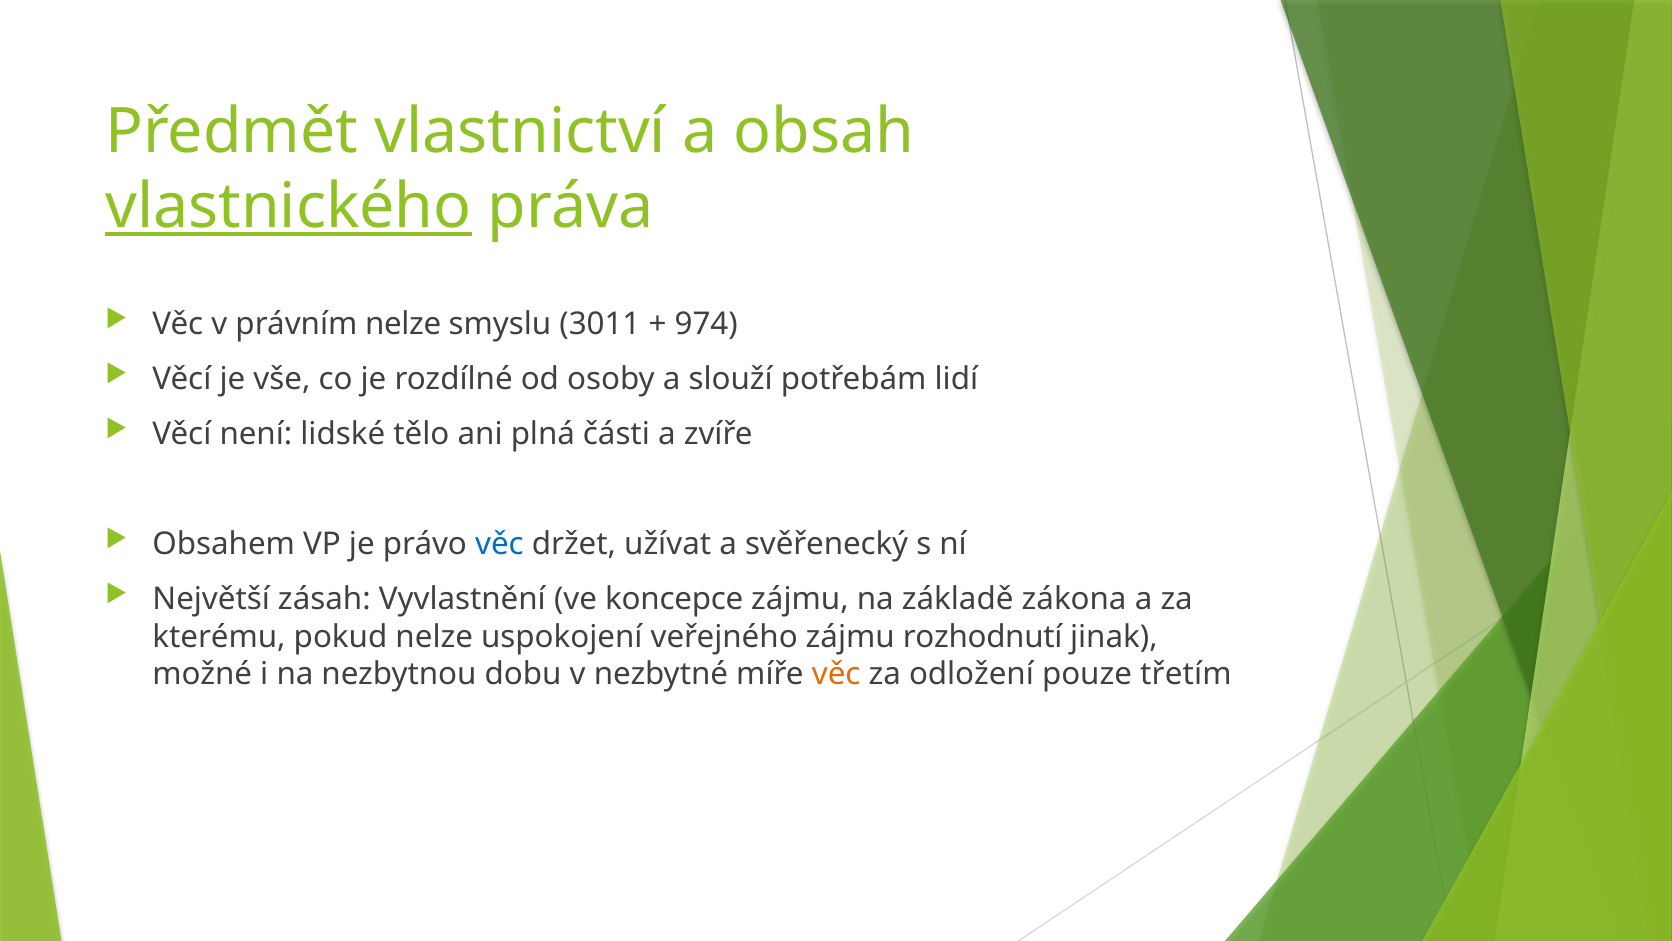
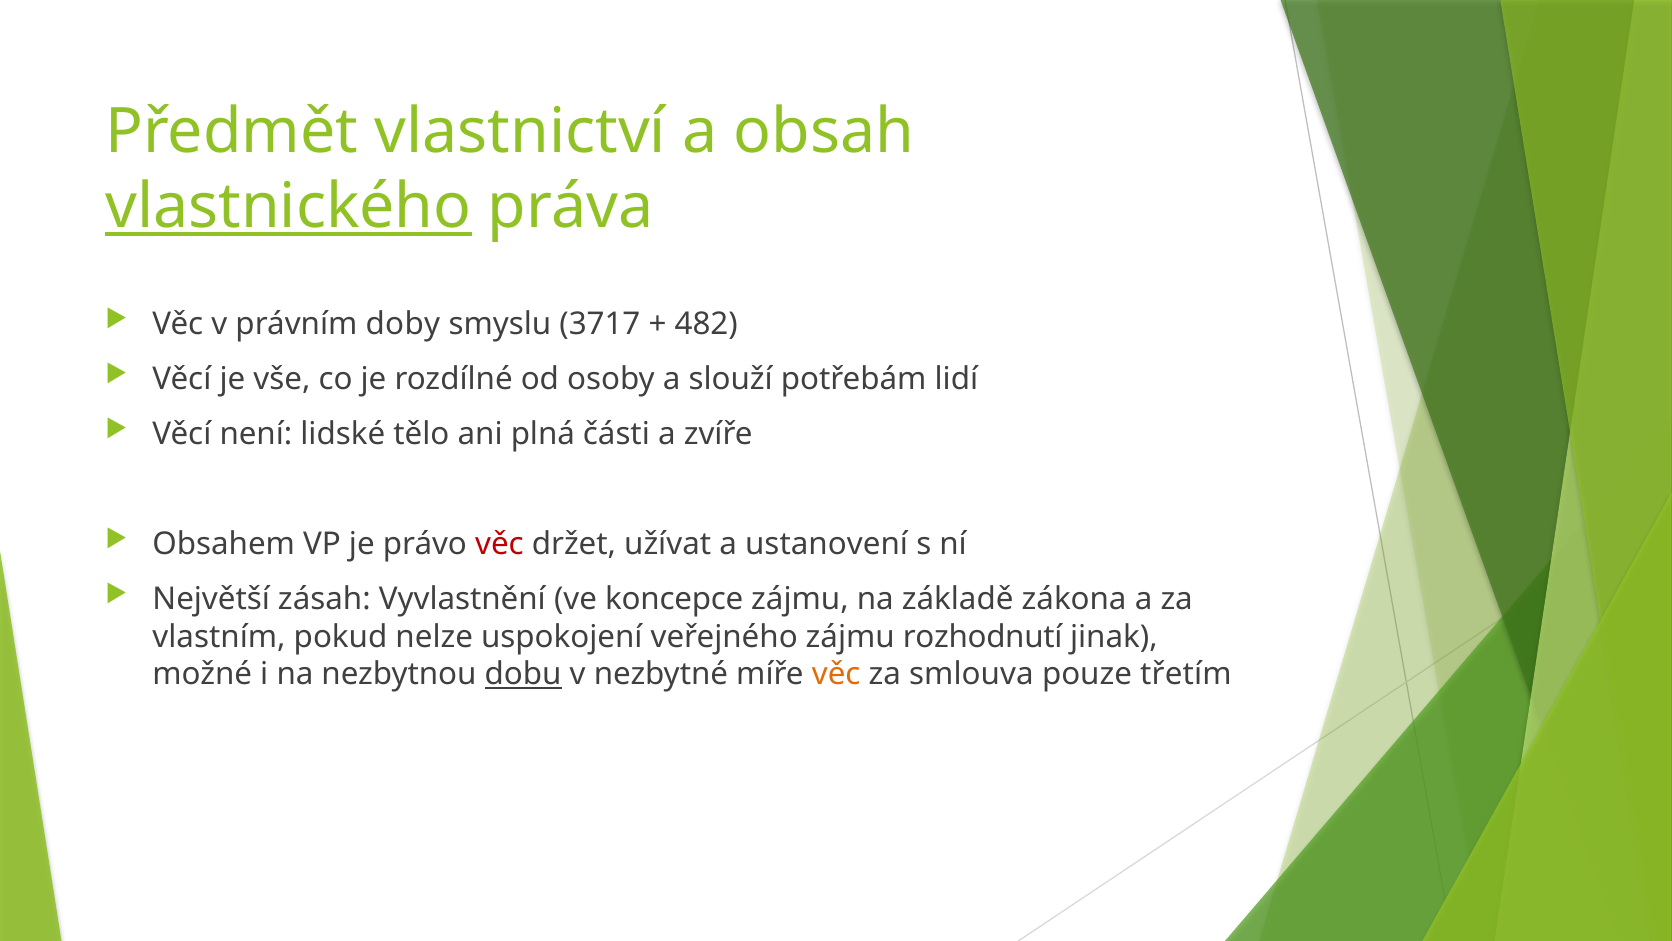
právním nelze: nelze -> doby (403, 324)
3011: 3011 -> 3717 (600, 324)
974: 974 -> 482 (706, 324)
věc colour: blue -> red (499, 544)
svěřenecký: svěřenecký -> ustanovení (827, 544)
kterému: kterému -> vlastním (219, 636)
dobu underline: none -> present (523, 674)
odložení: odložení -> smlouva (971, 674)
